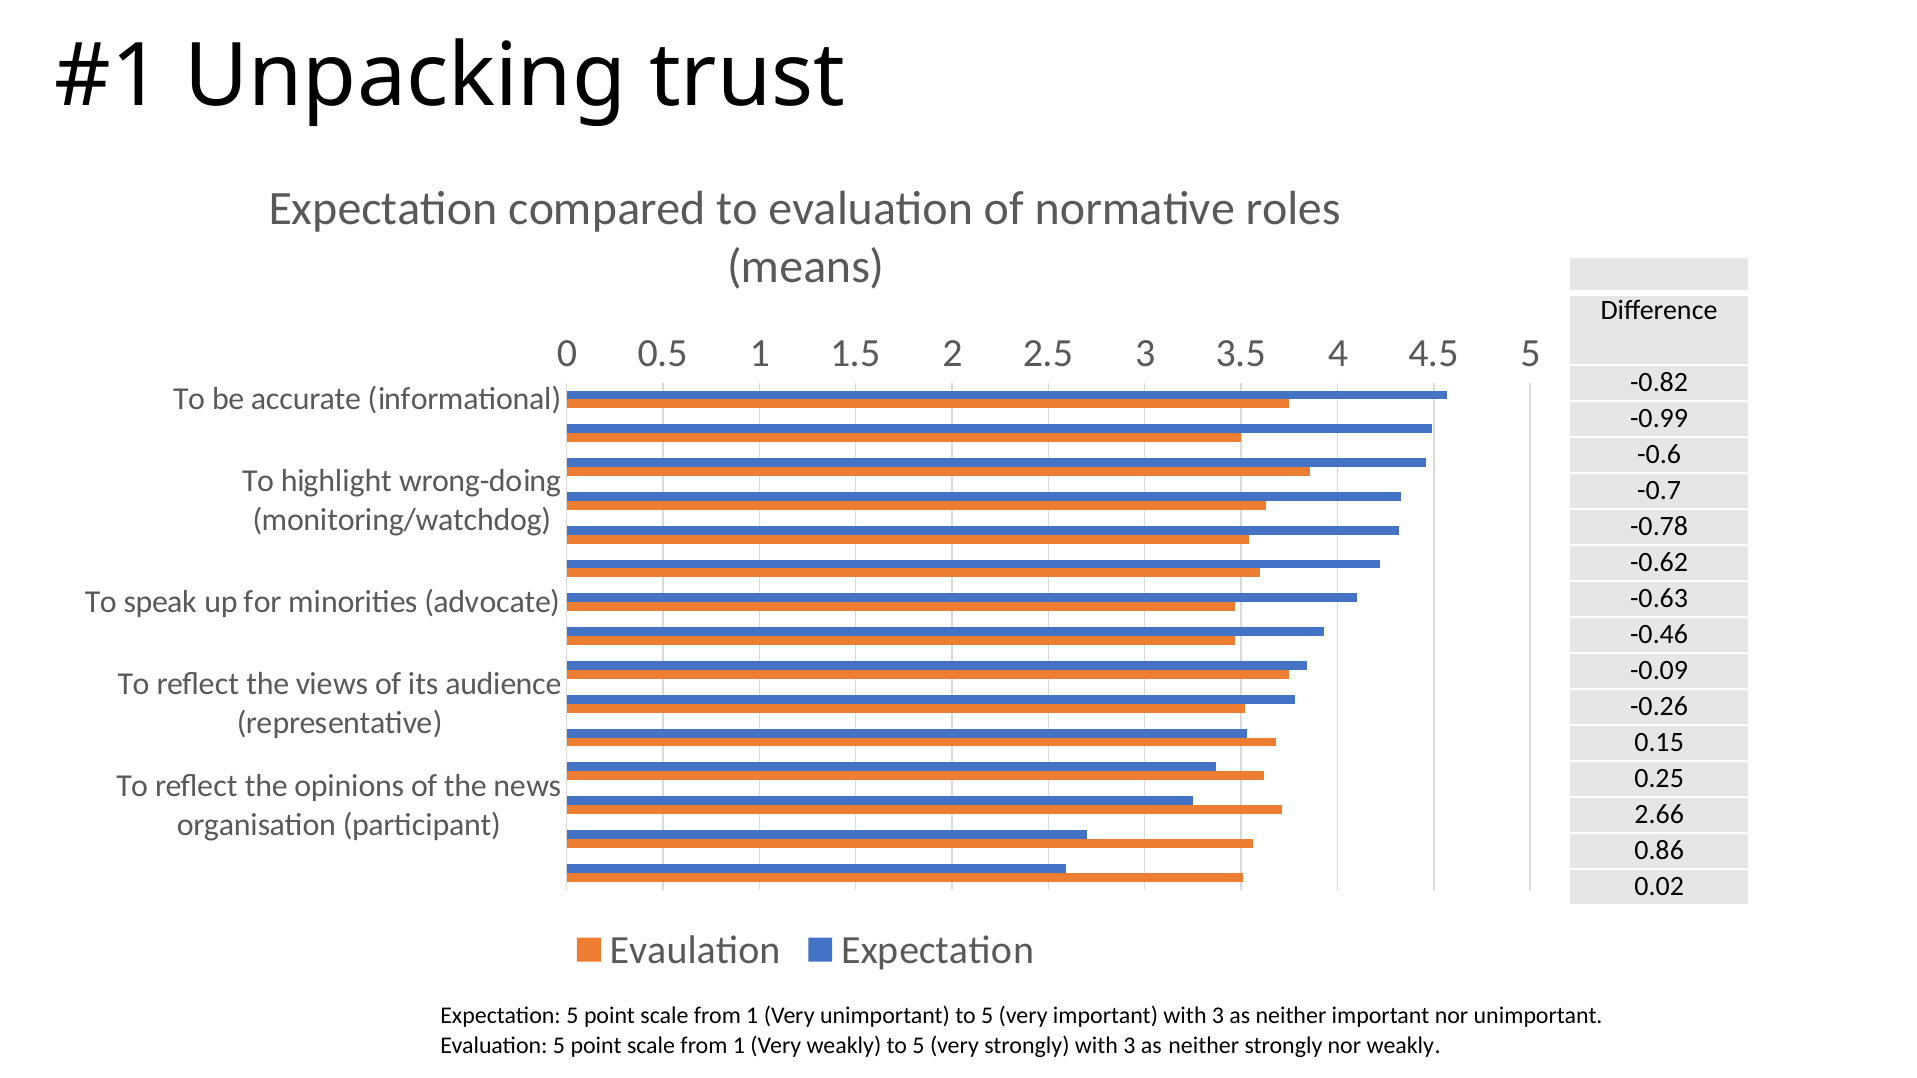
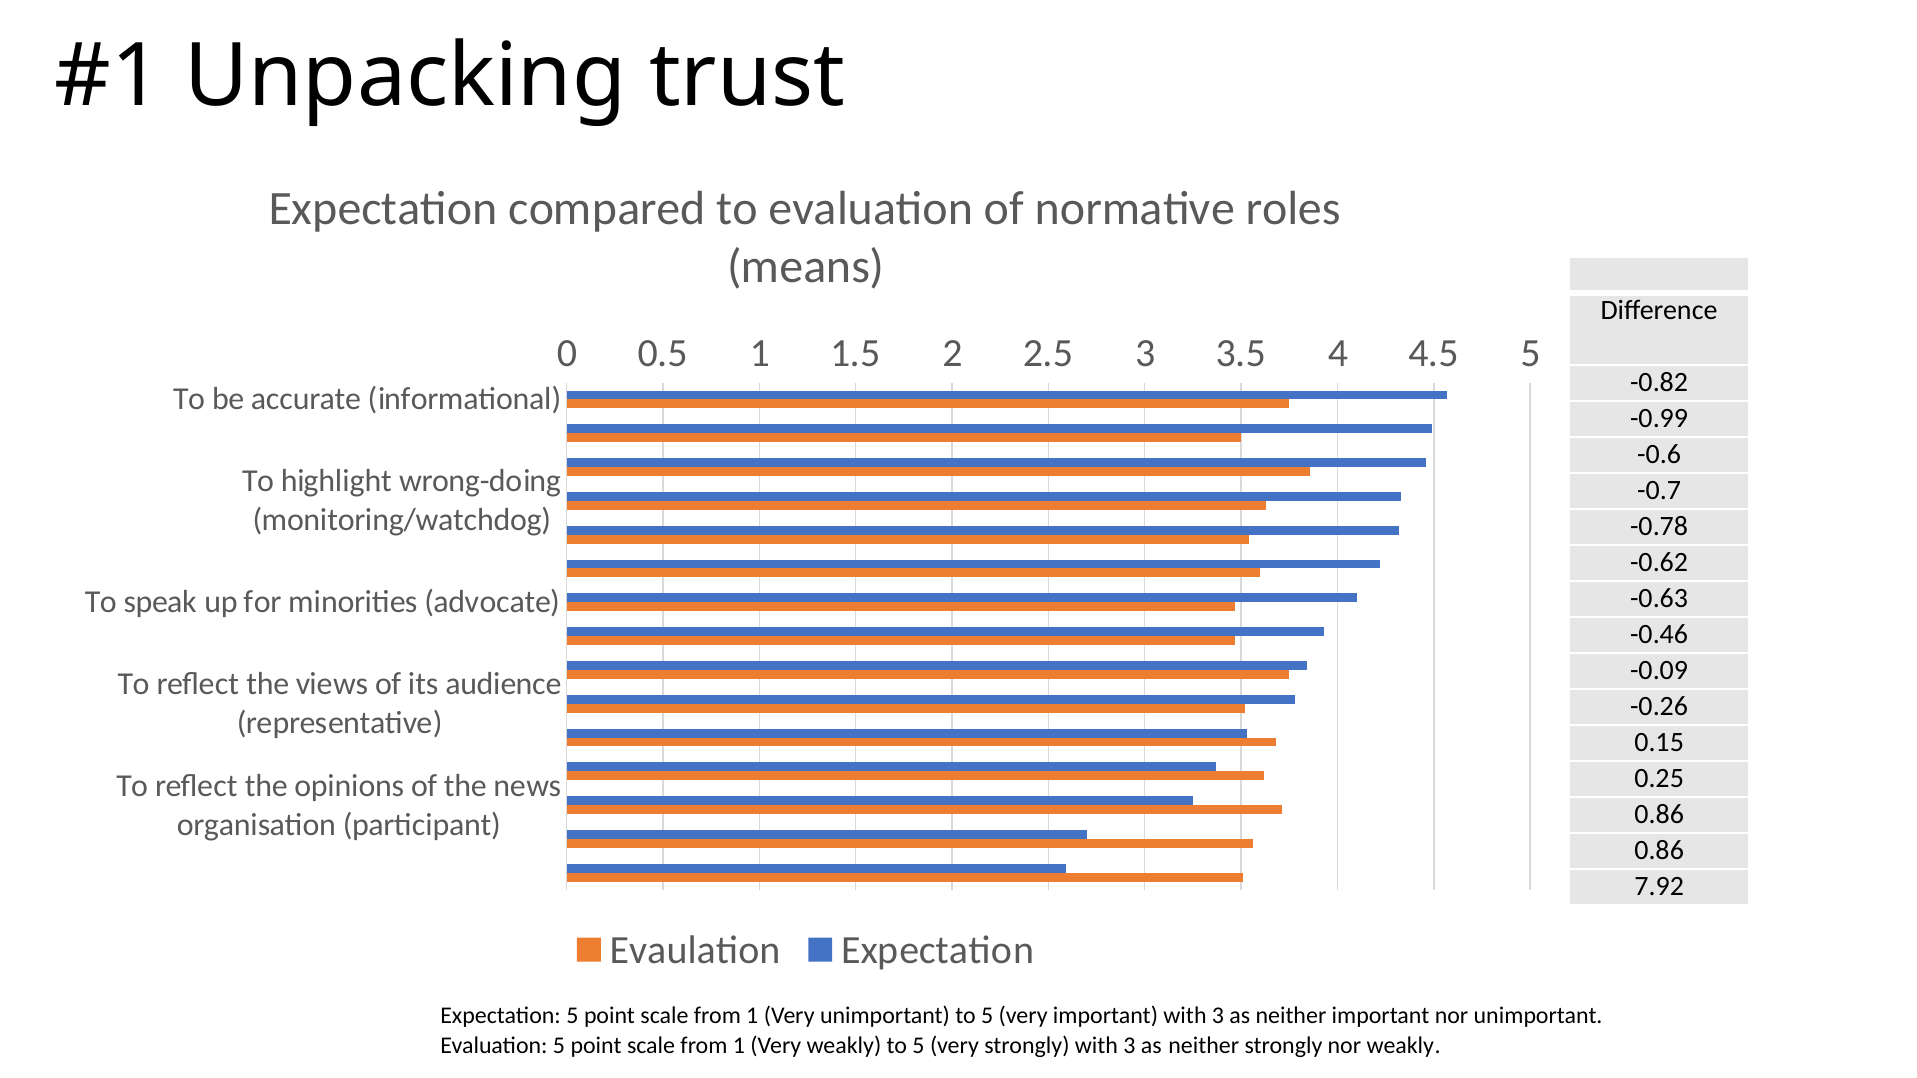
2.66: 2.66 -> 0.86 (1659, 814)
0.02: 0.02 -> 7.92 (1659, 886)
